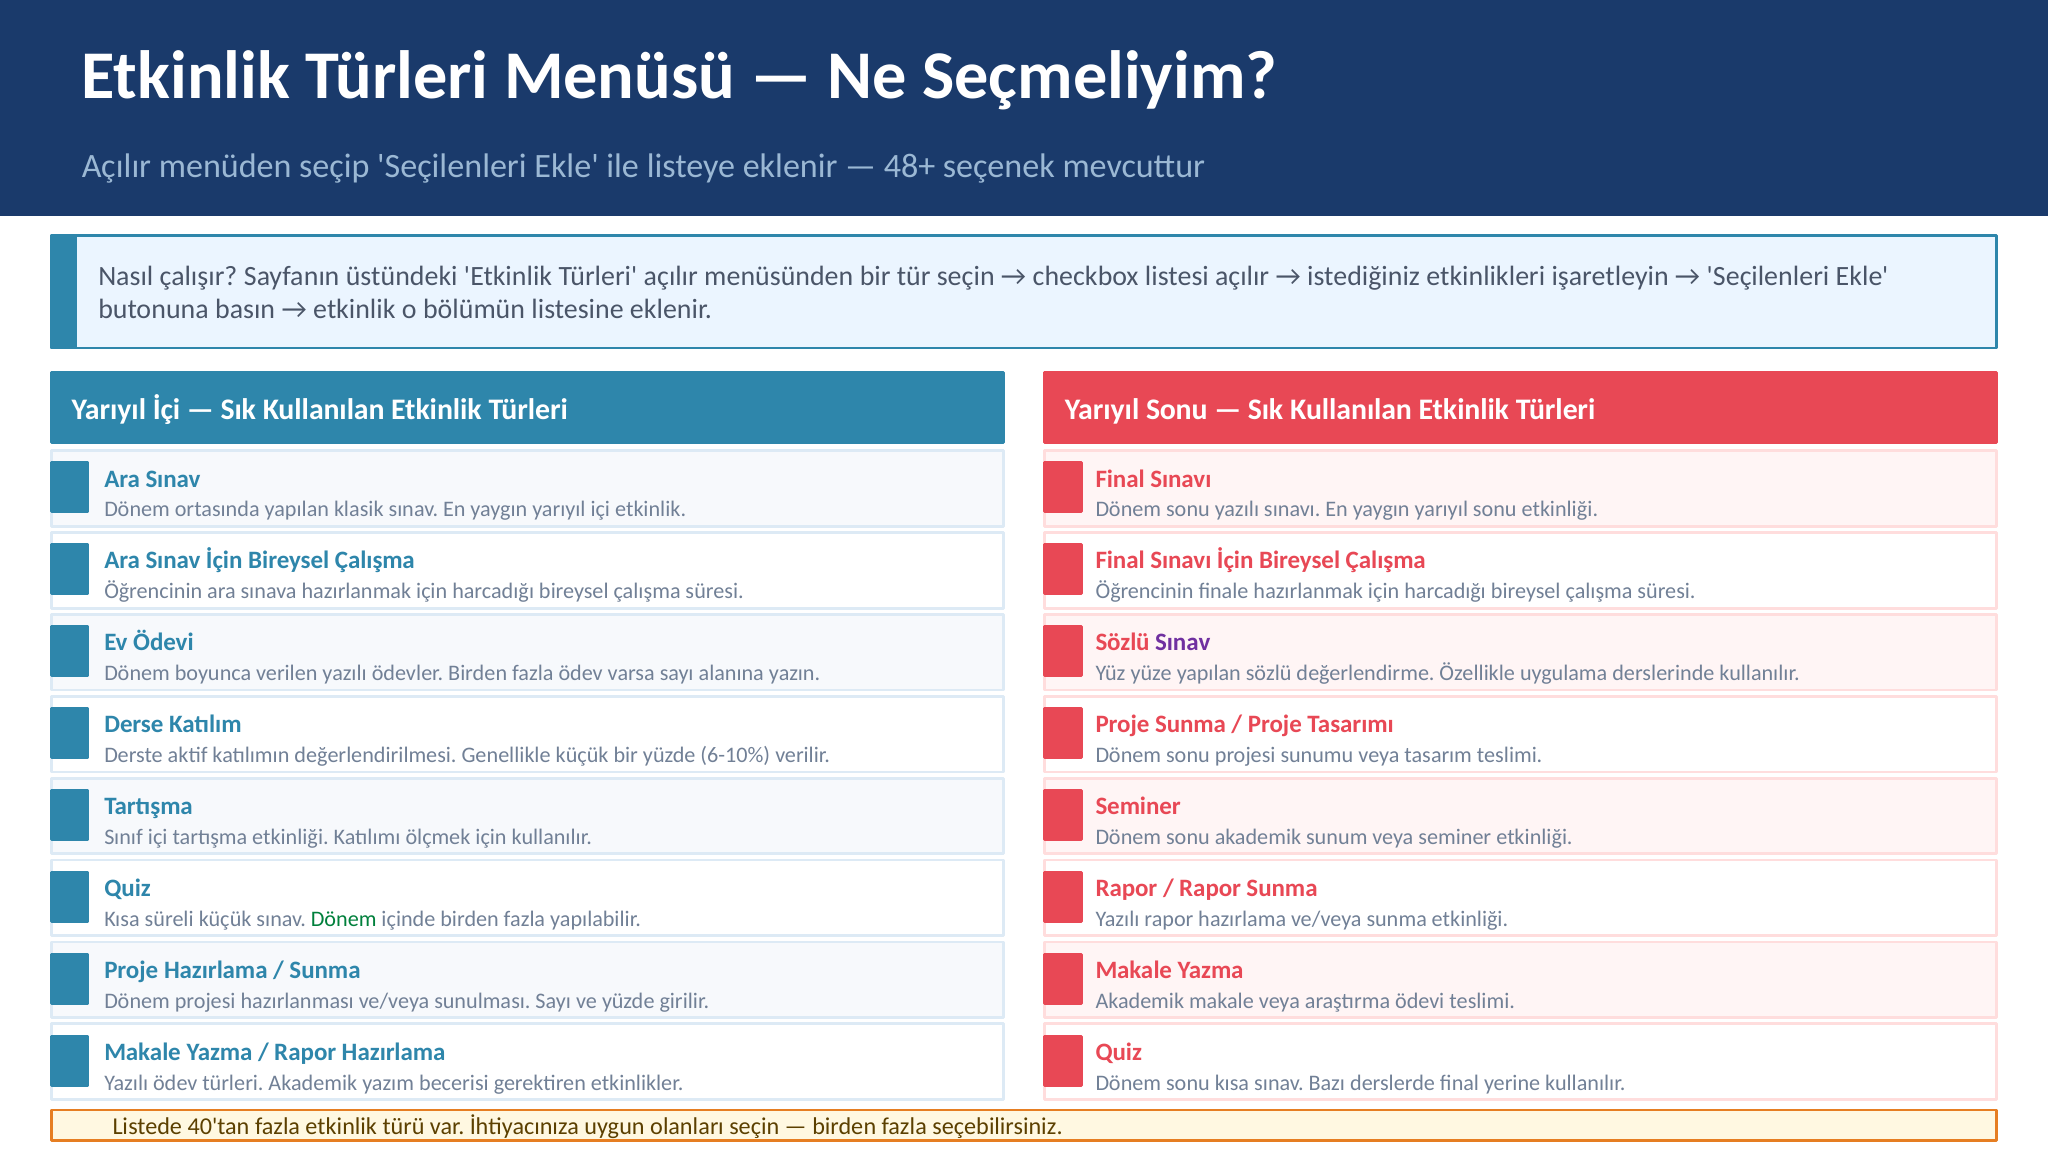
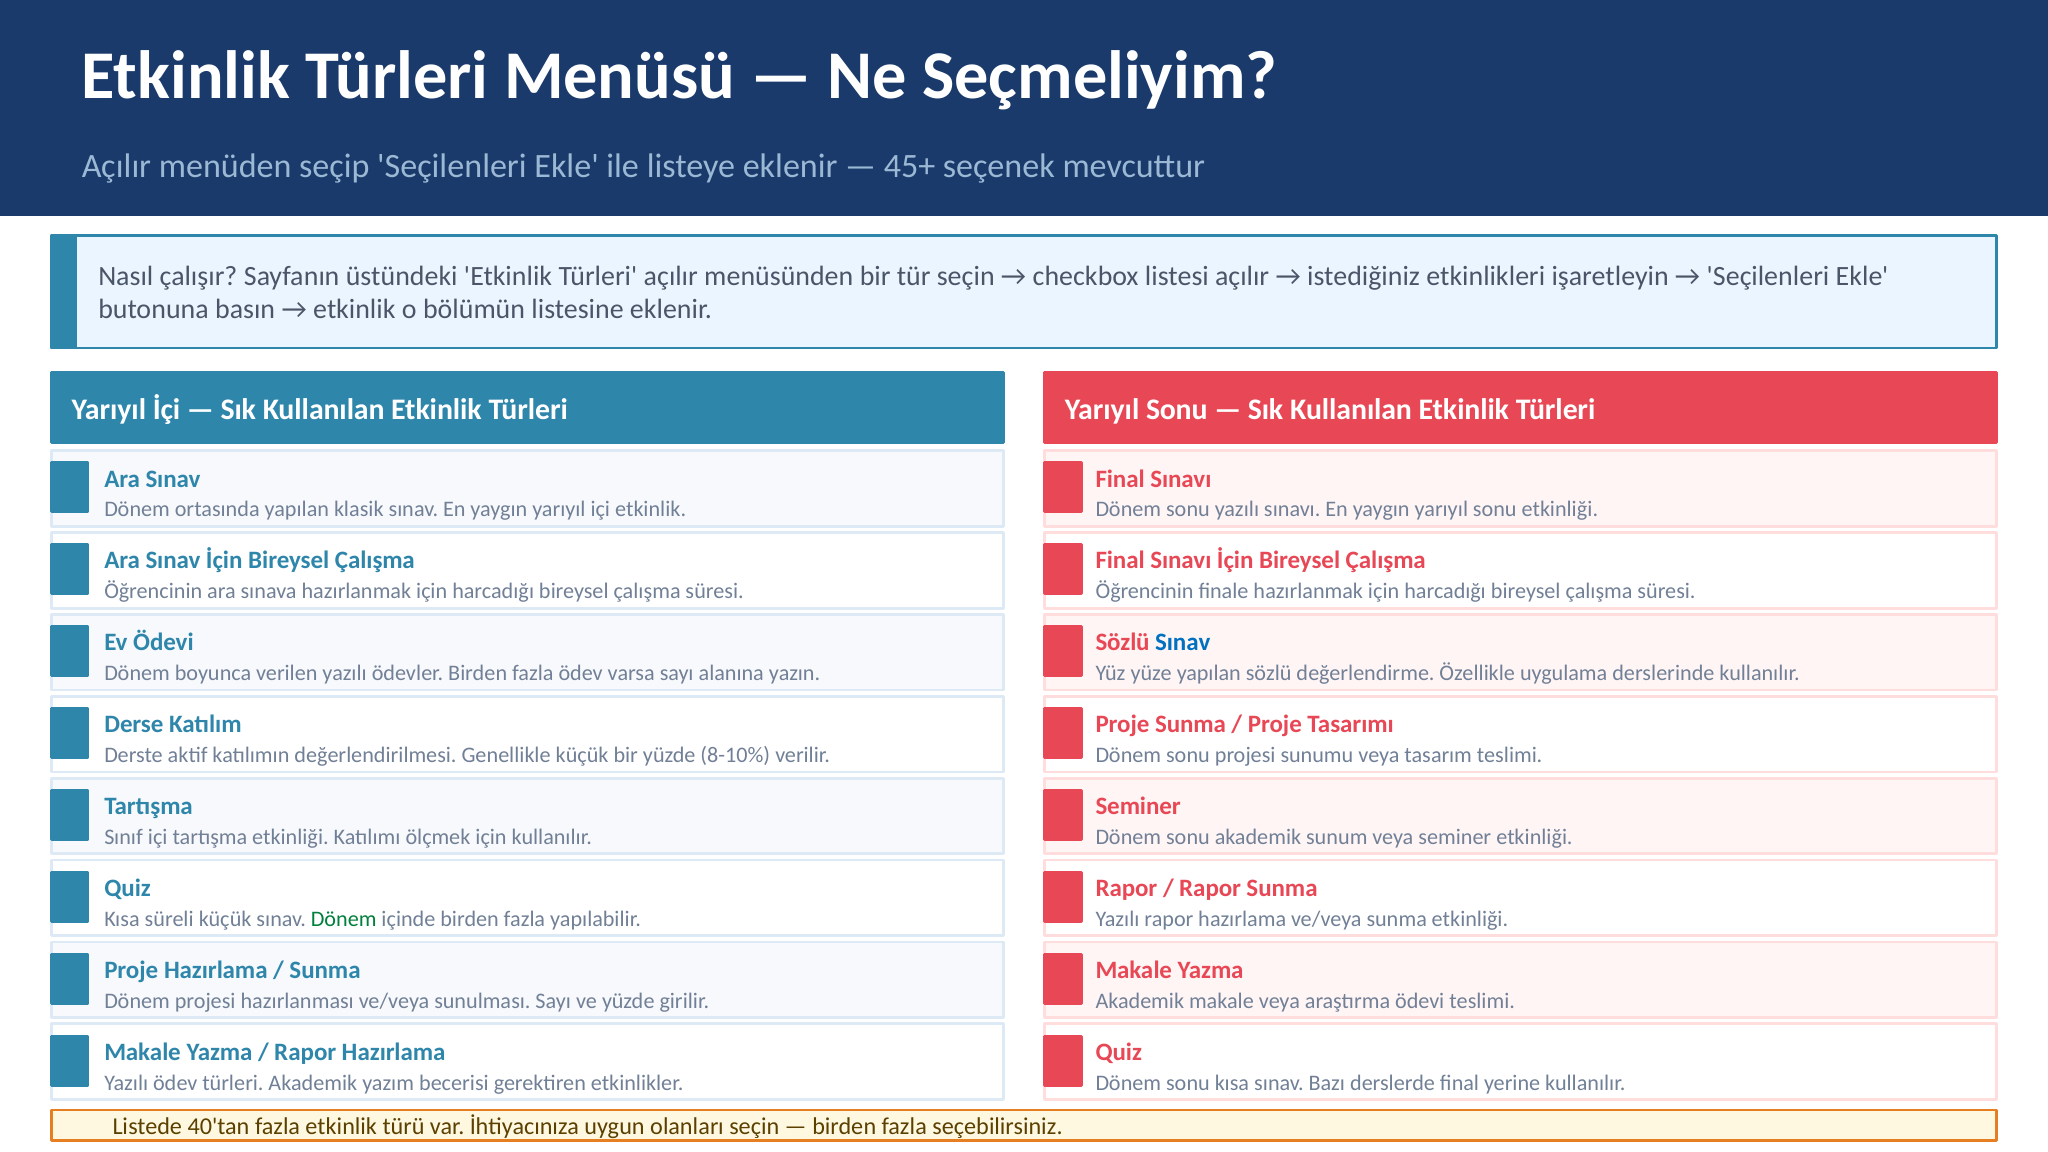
48+: 48+ -> 45+ (910, 166)
Sınav colour: purple -> blue (1183, 643)
6-10%: 6-10% -> 8-10% (735, 755)
